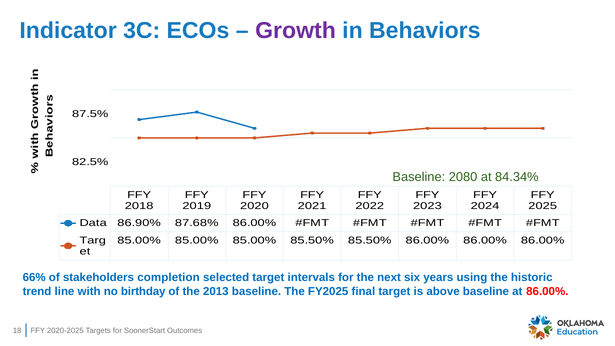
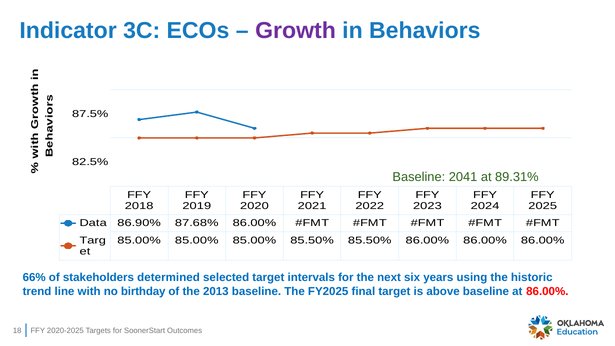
2080: 2080 -> 2041 (463, 177)
84.34%: 84.34% -> 89.31% (517, 177)
completion: completion -> determined (169, 277)
